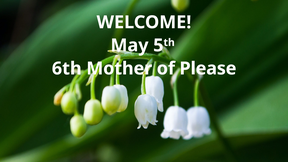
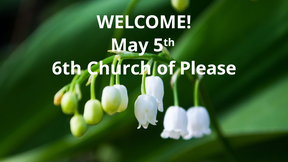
Mother: Mother -> Church (119, 69)
